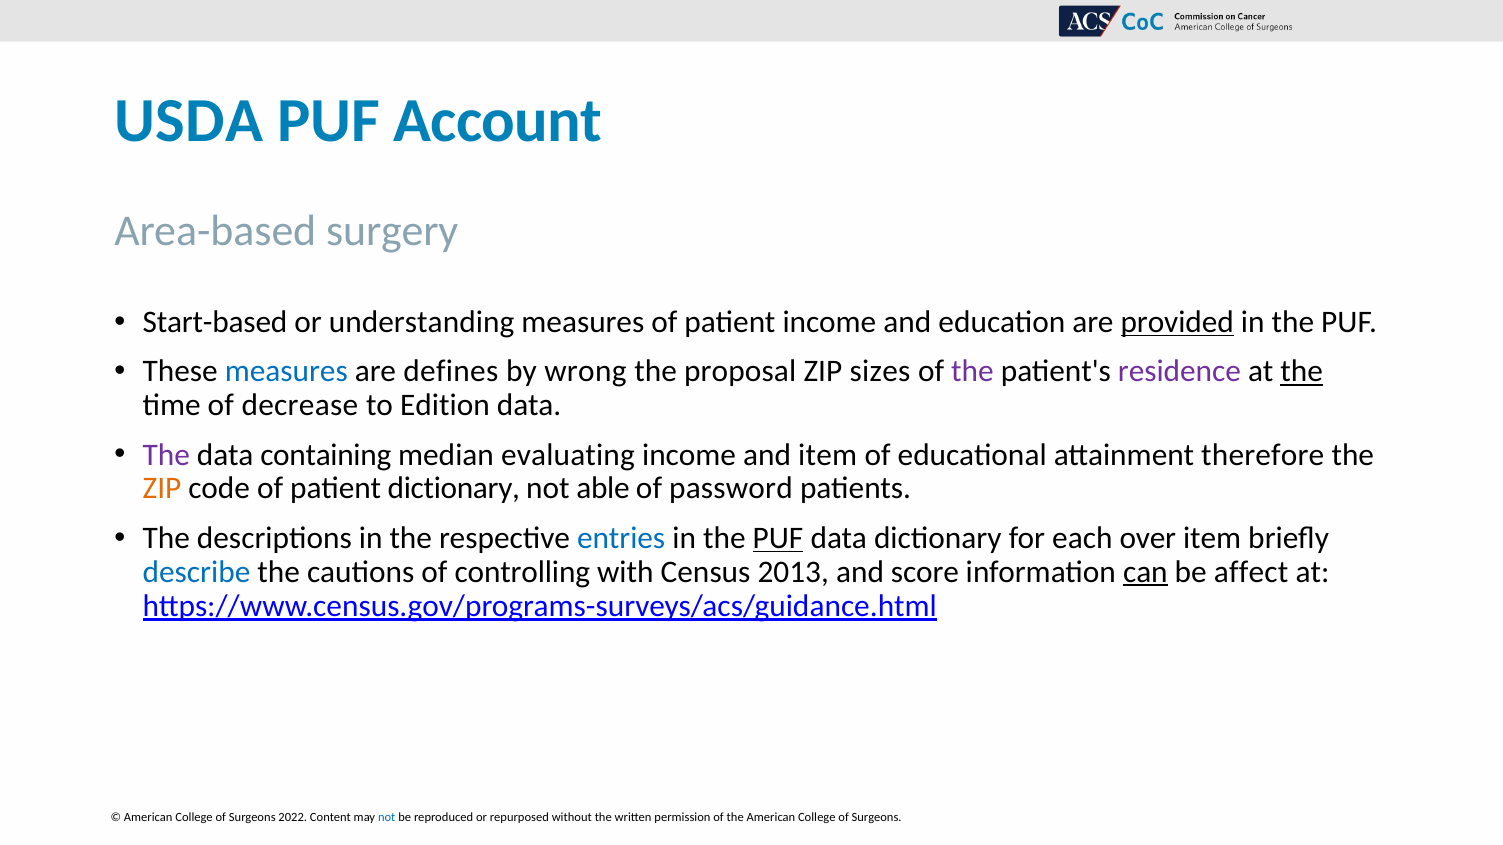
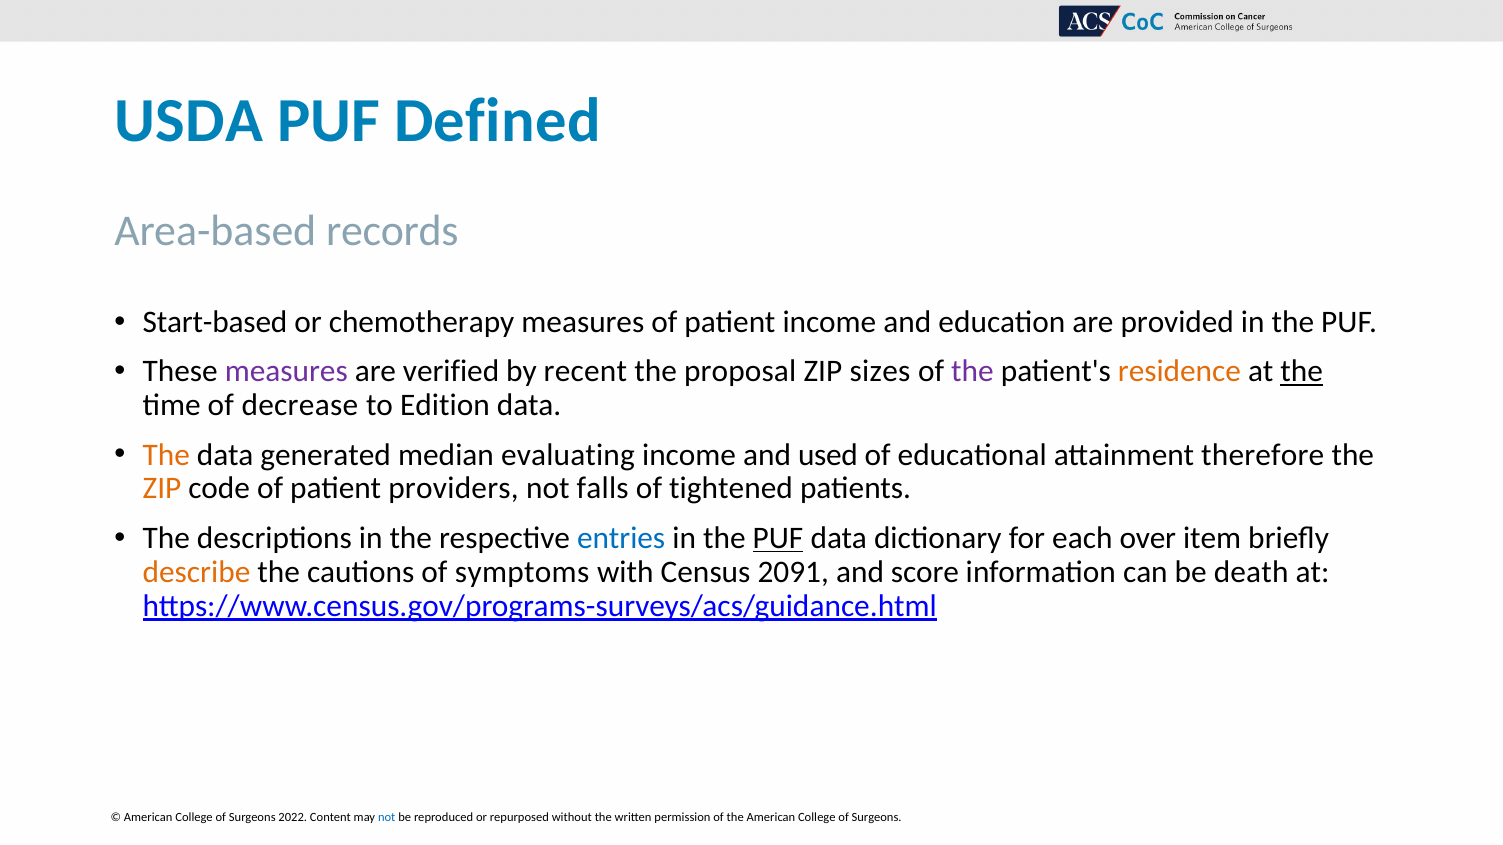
Account: Account -> Defined (497, 120)
surgery: surgery -> records (392, 231)
understanding: understanding -> chemotherapy (422, 322)
provided underline: present -> none (1177, 322)
measures colour: blue -> purple (286, 372)
defines: defines -> verified (451, 372)
wrong: wrong -> recent (585, 372)
residence colour: purple -> orange (1179, 372)
The colour: purple -> orange (166, 455)
containing: containing -> generated (326, 455)
and item: item -> used (828, 455)
patient dictionary: dictionary -> providers (454, 489)
able: able -> falls (603, 489)
password: password -> tightened (731, 489)
describe colour: blue -> orange (196, 572)
controlling: controlling -> symptoms (522, 572)
2013: 2013 -> 2091 (793, 572)
can underline: present -> none (1145, 572)
affect: affect -> death (1251, 572)
